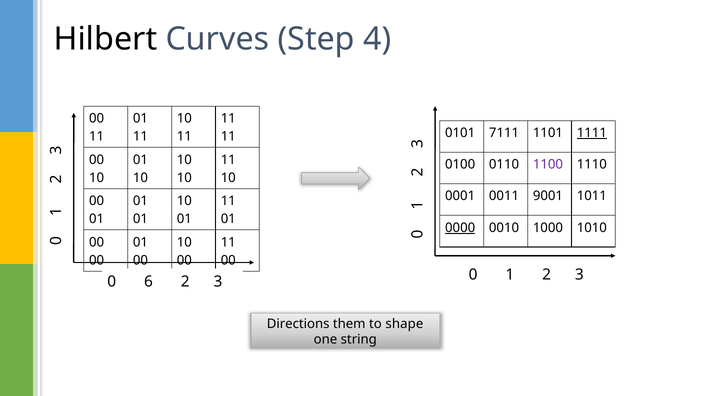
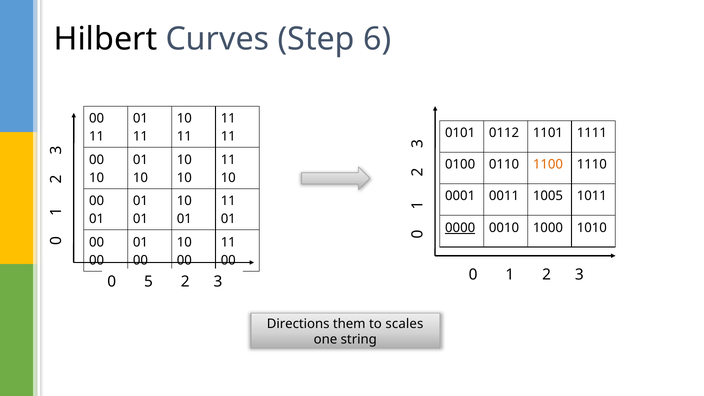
4: 4 -> 6 (377, 39)
7111: 7111 -> 0112 (504, 133)
1111 underline: present -> none (592, 133)
1100 colour: purple -> orange (548, 165)
9001: 9001 -> 1005 (548, 196)
6: 6 -> 5 (148, 282)
shape: shape -> scales (404, 324)
